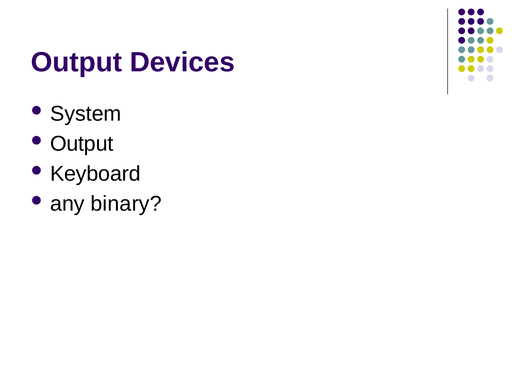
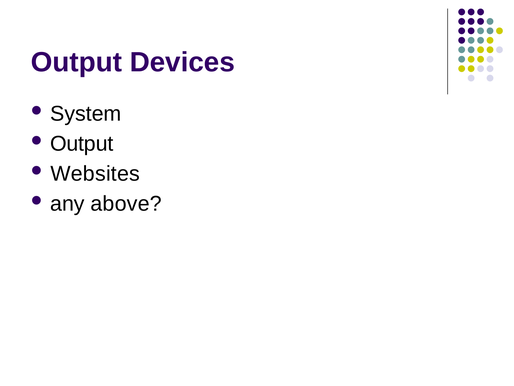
Keyboard: Keyboard -> Websites (95, 174)
binary: binary -> above (126, 204)
